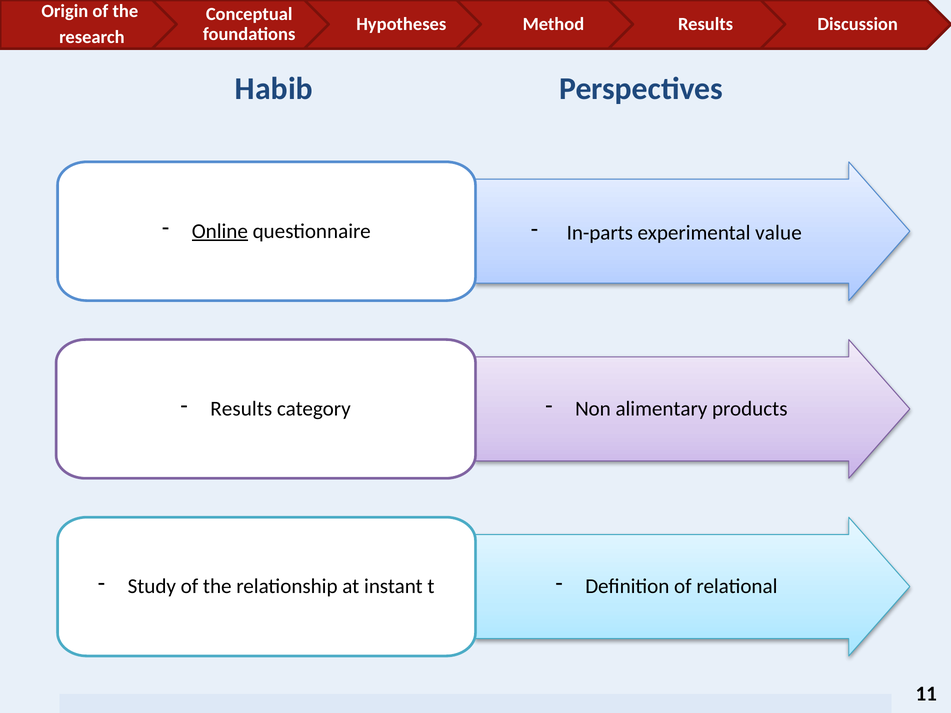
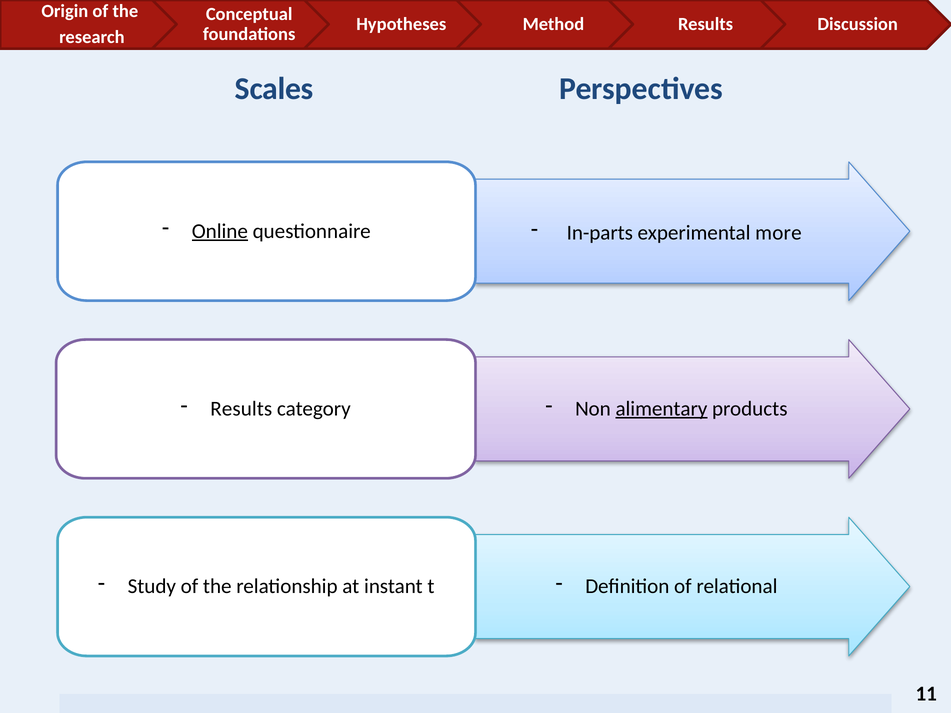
Habib: Habib -> Scales (274, 89)
value: value -> more (778, 233)
alimentary underline: none -> present (661, 409)
